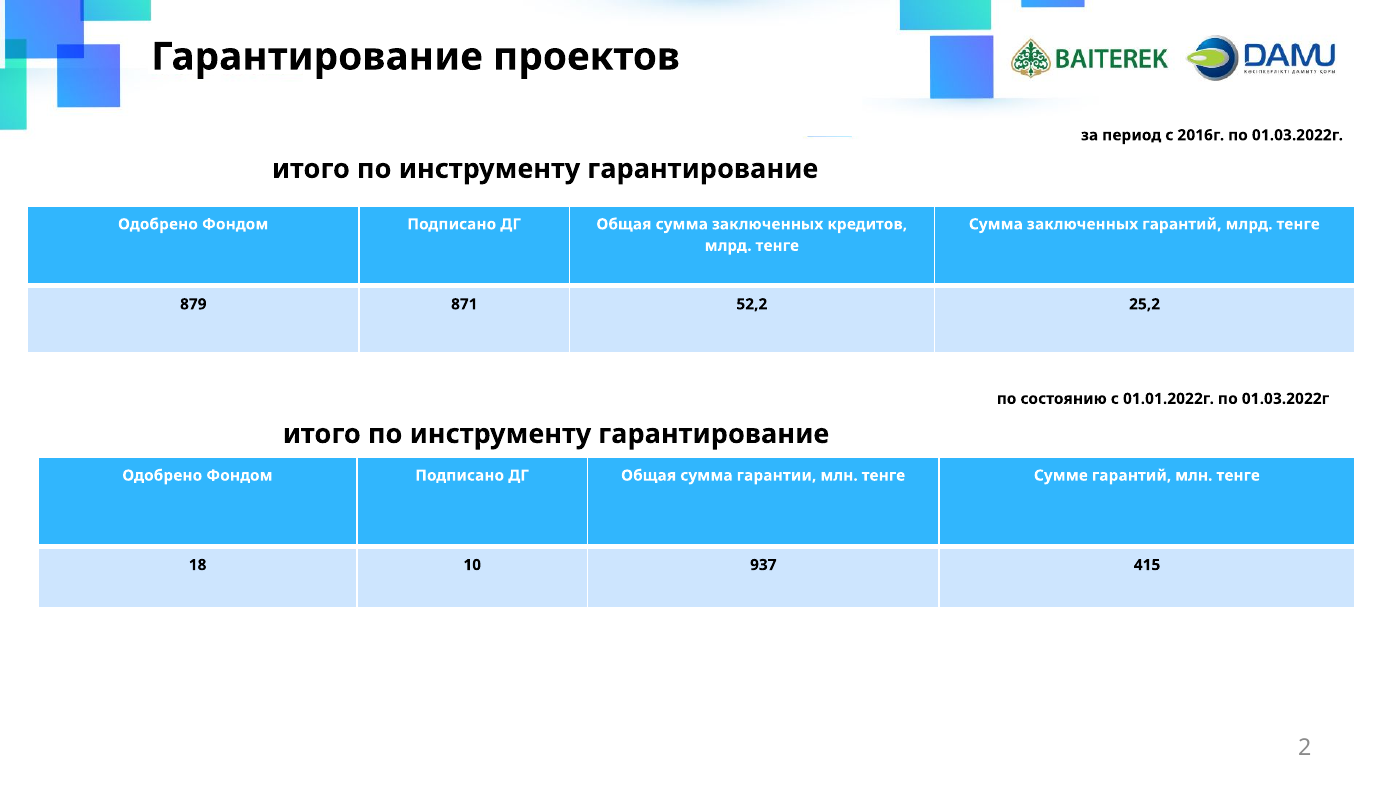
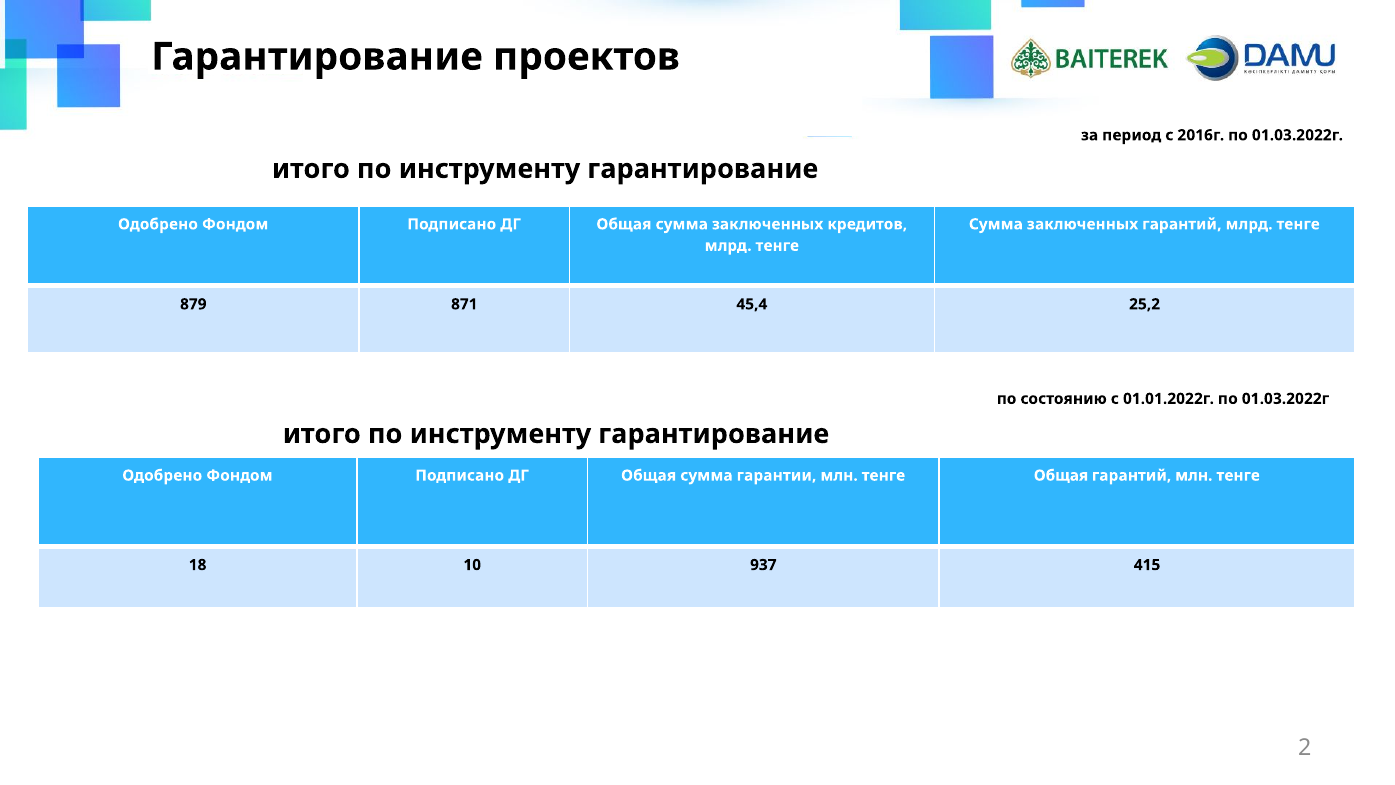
52,2: 52,2 -> 45,4 (752, 304)
тенге Сумме: Сумме -> Общая (1061, 475)
